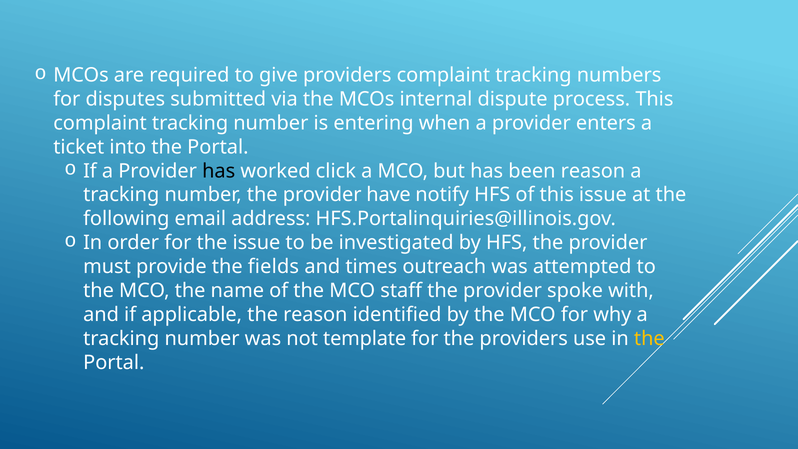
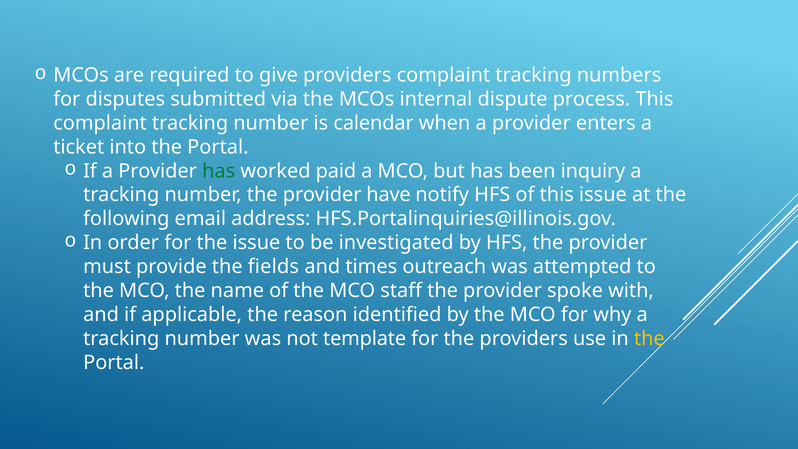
entering: entering -> calendar (374, 123)
has colour: black -> green (219, 171)
click: click -> paid (336, 171)
been reason: reason -> inquiry (593, 171)
